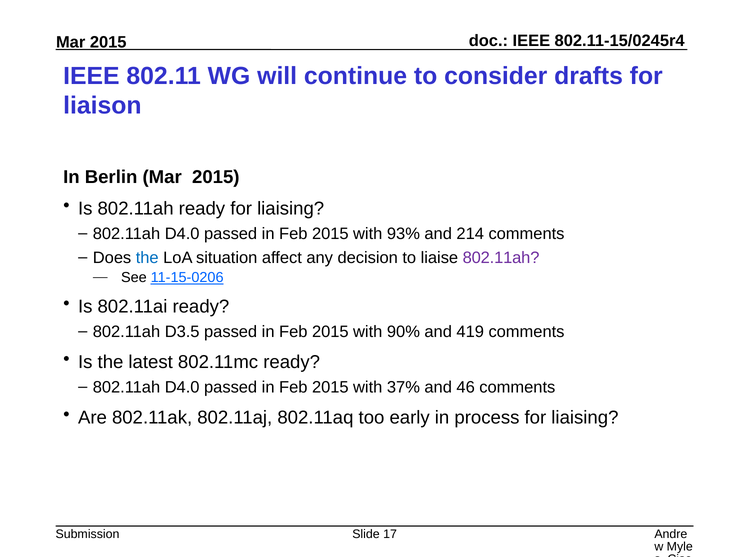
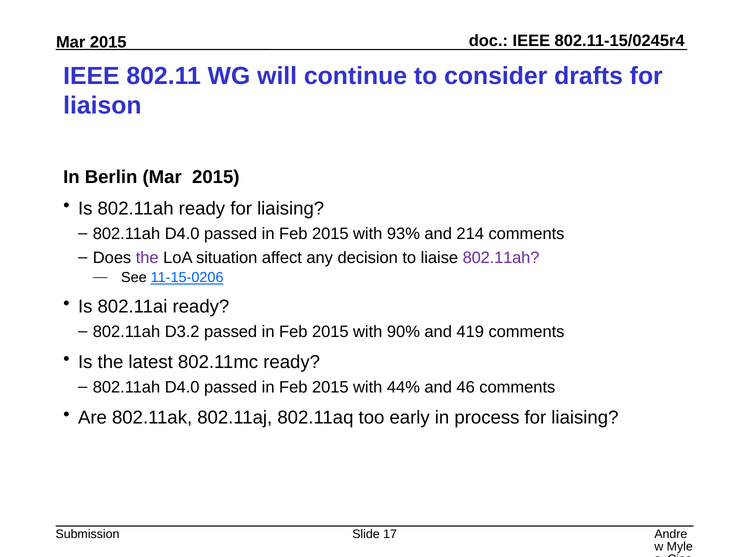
the colour: blue -> purple (147, 258)
D3.5: D3.5 -> D3.2 (182, 332)
37%: 37% -> 44% (403, 388)
